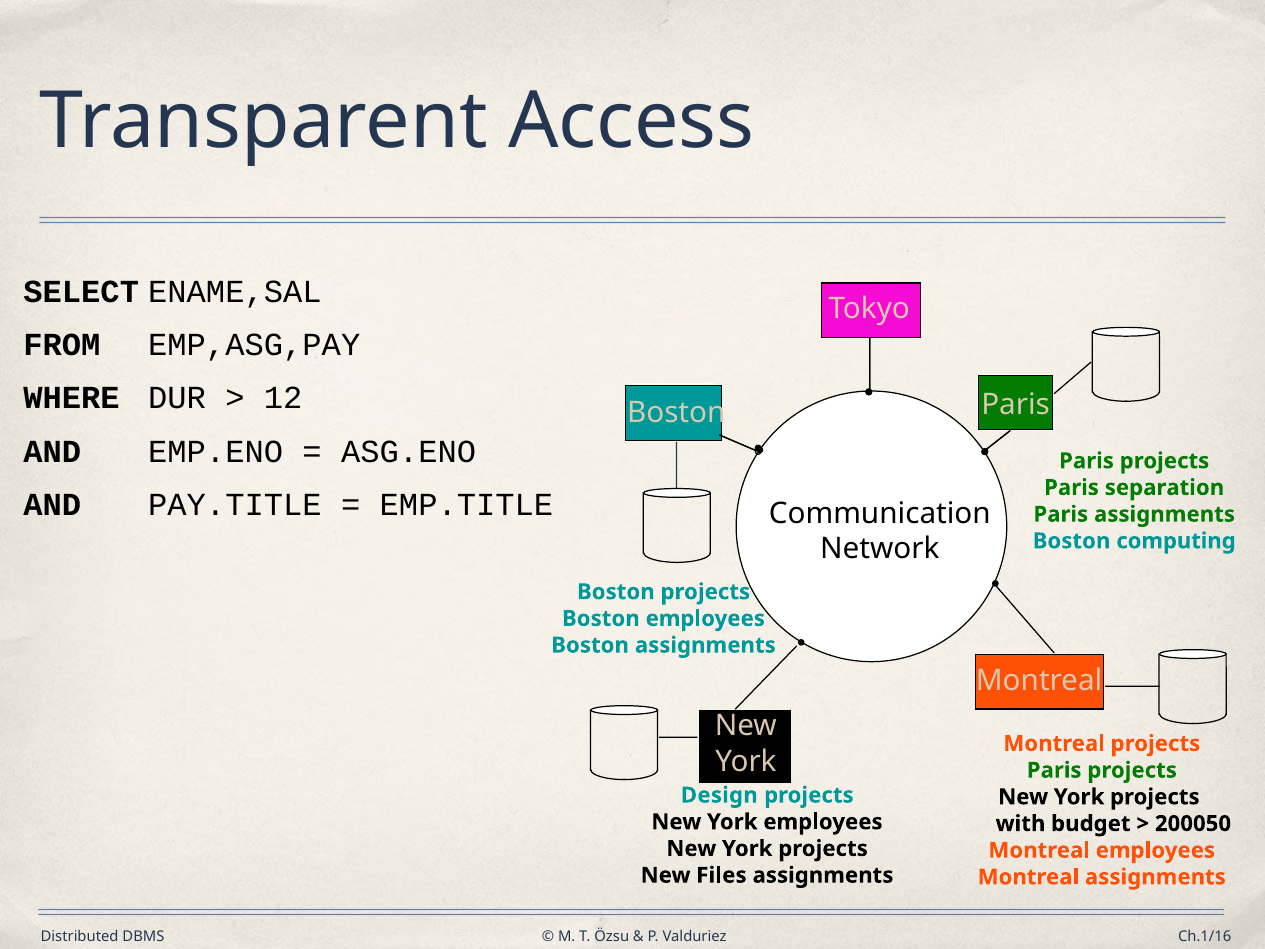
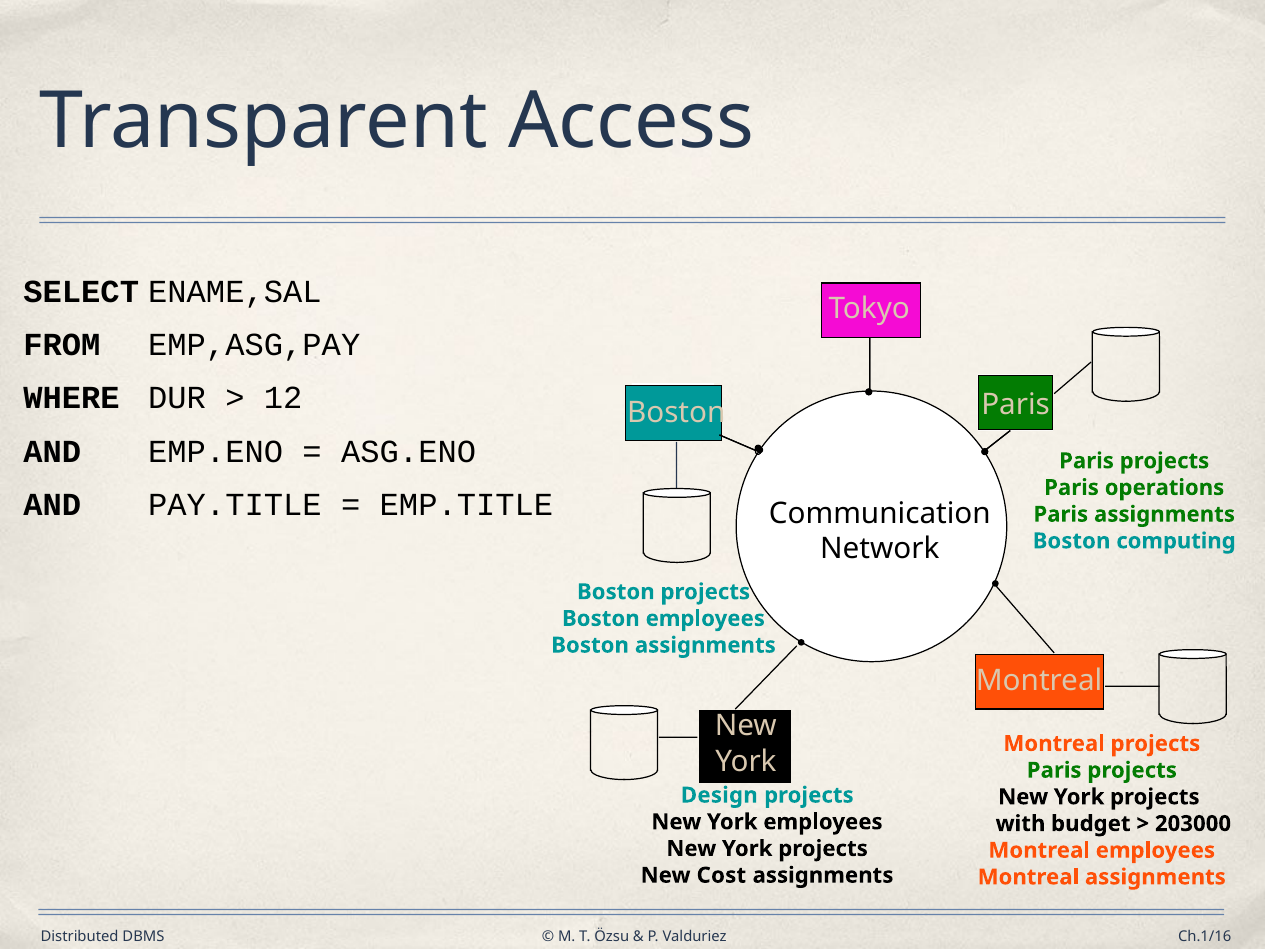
separation: separation -> operations (1164, 488)
200050: 200050 -> 203000 (1193, 823)
Files: Files -> Cost (721, 875)
